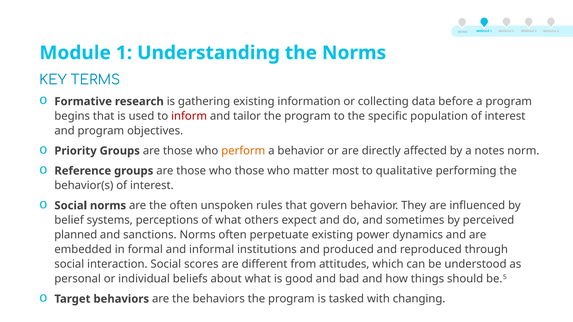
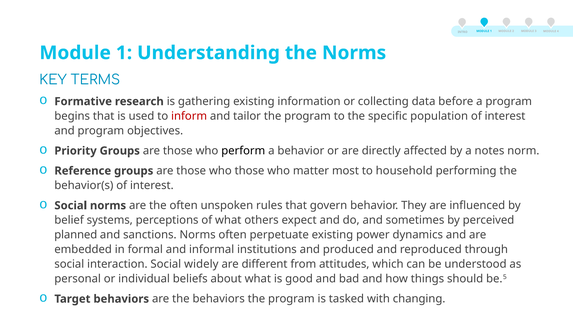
perform colour: orange -> black (243, 151)
qualitative: qualitative -> household (404, 171)
scores: scores -> widely (201, 264)
